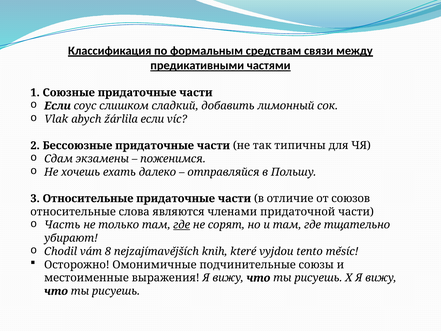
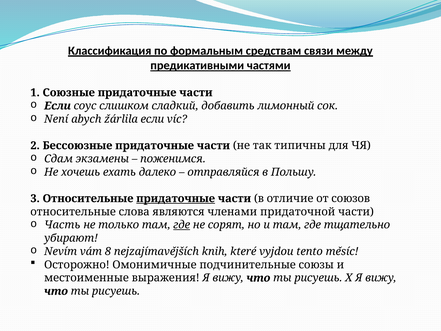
Vlak: Vlak -> Není (56, 119)
придаточные underline: none -> present (176, 198)
Chodil: Chodil -> Nevím (61, 251)
